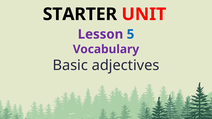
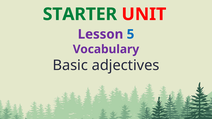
STARTER colour: black -> green (80, 14)
